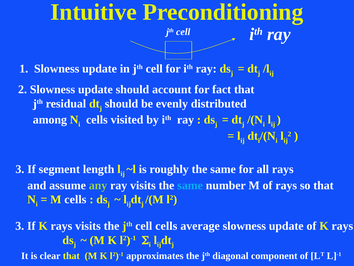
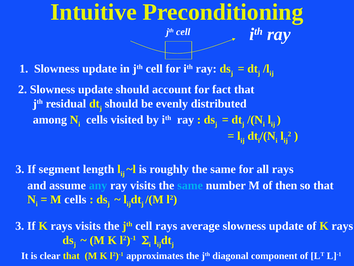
any colour: light green -> light blue (98, 185)
of rays: rays -> then (286, 185)
cell cells: cells -> rays (166, 225)
